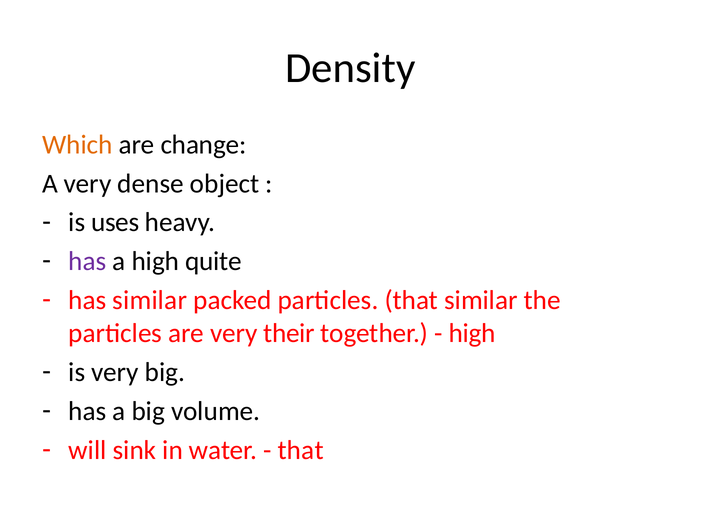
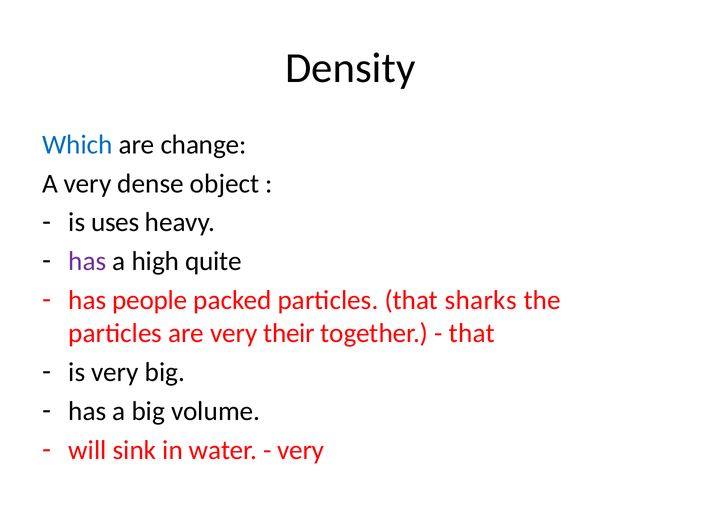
Which colour: orange -> blue (77, 144)
has similar: similar -> people (150, 300)
that similar: similar -> sharks (481, 300)
high: high -> that (472, 333)
that: that -> very (301, 450)
